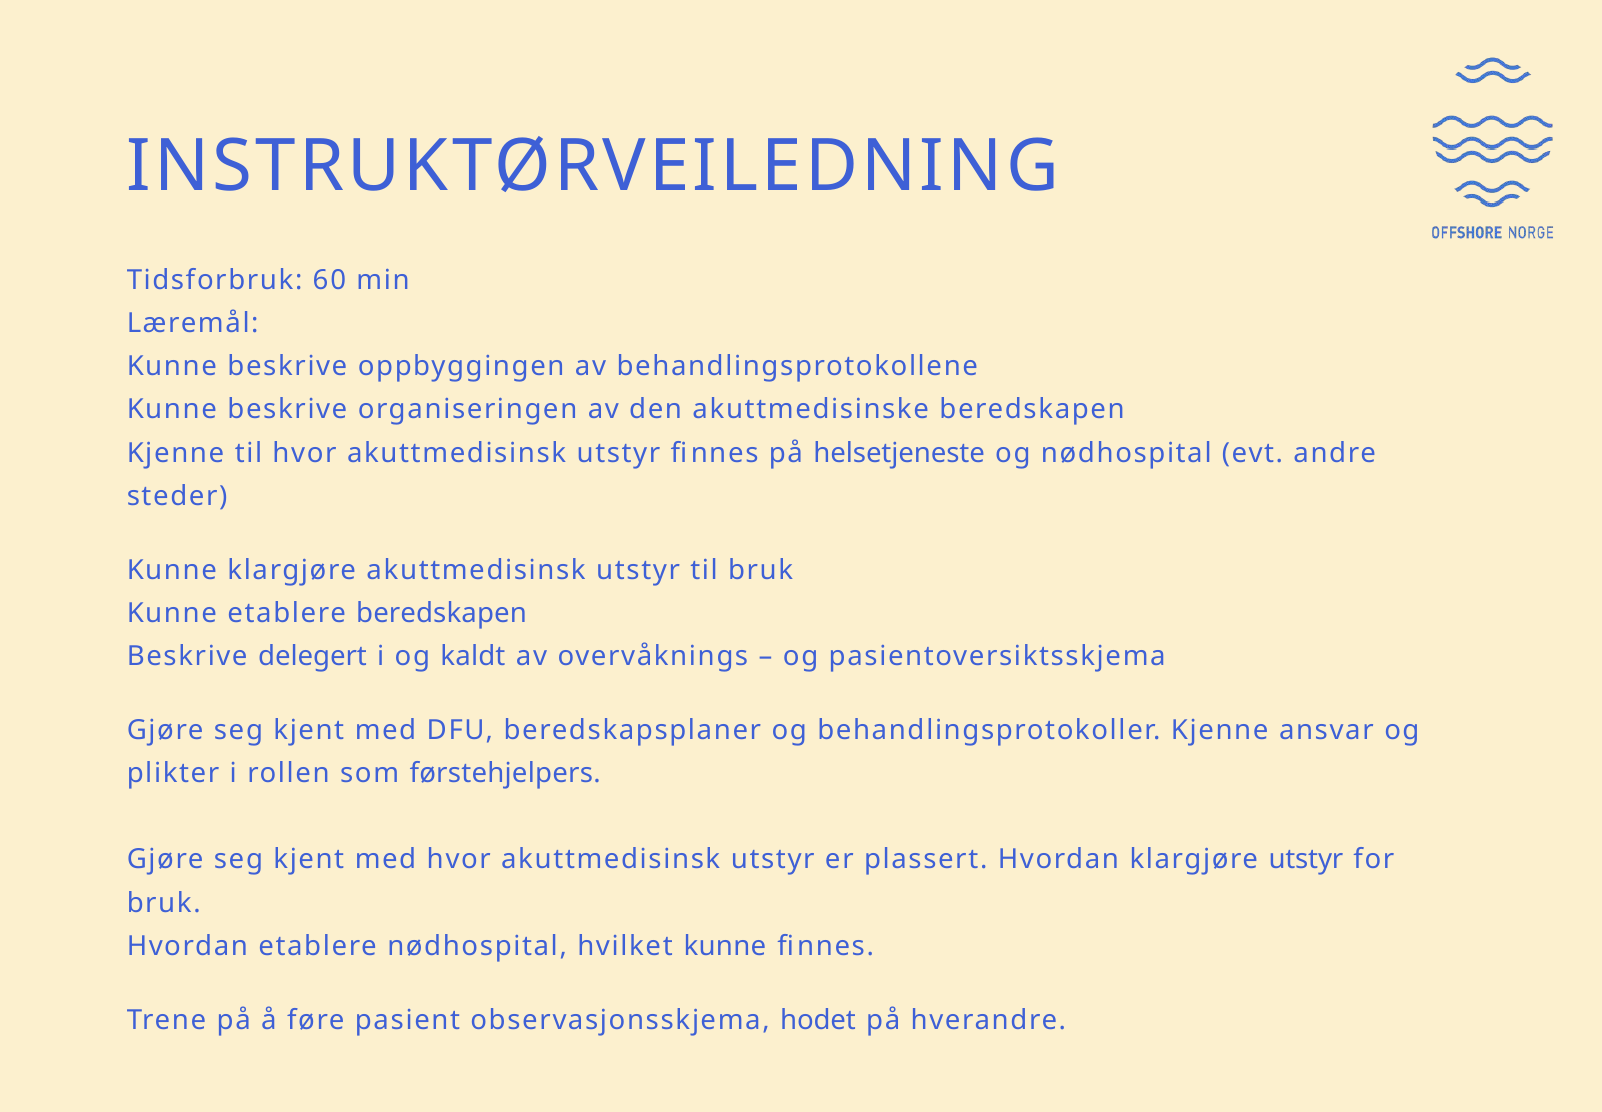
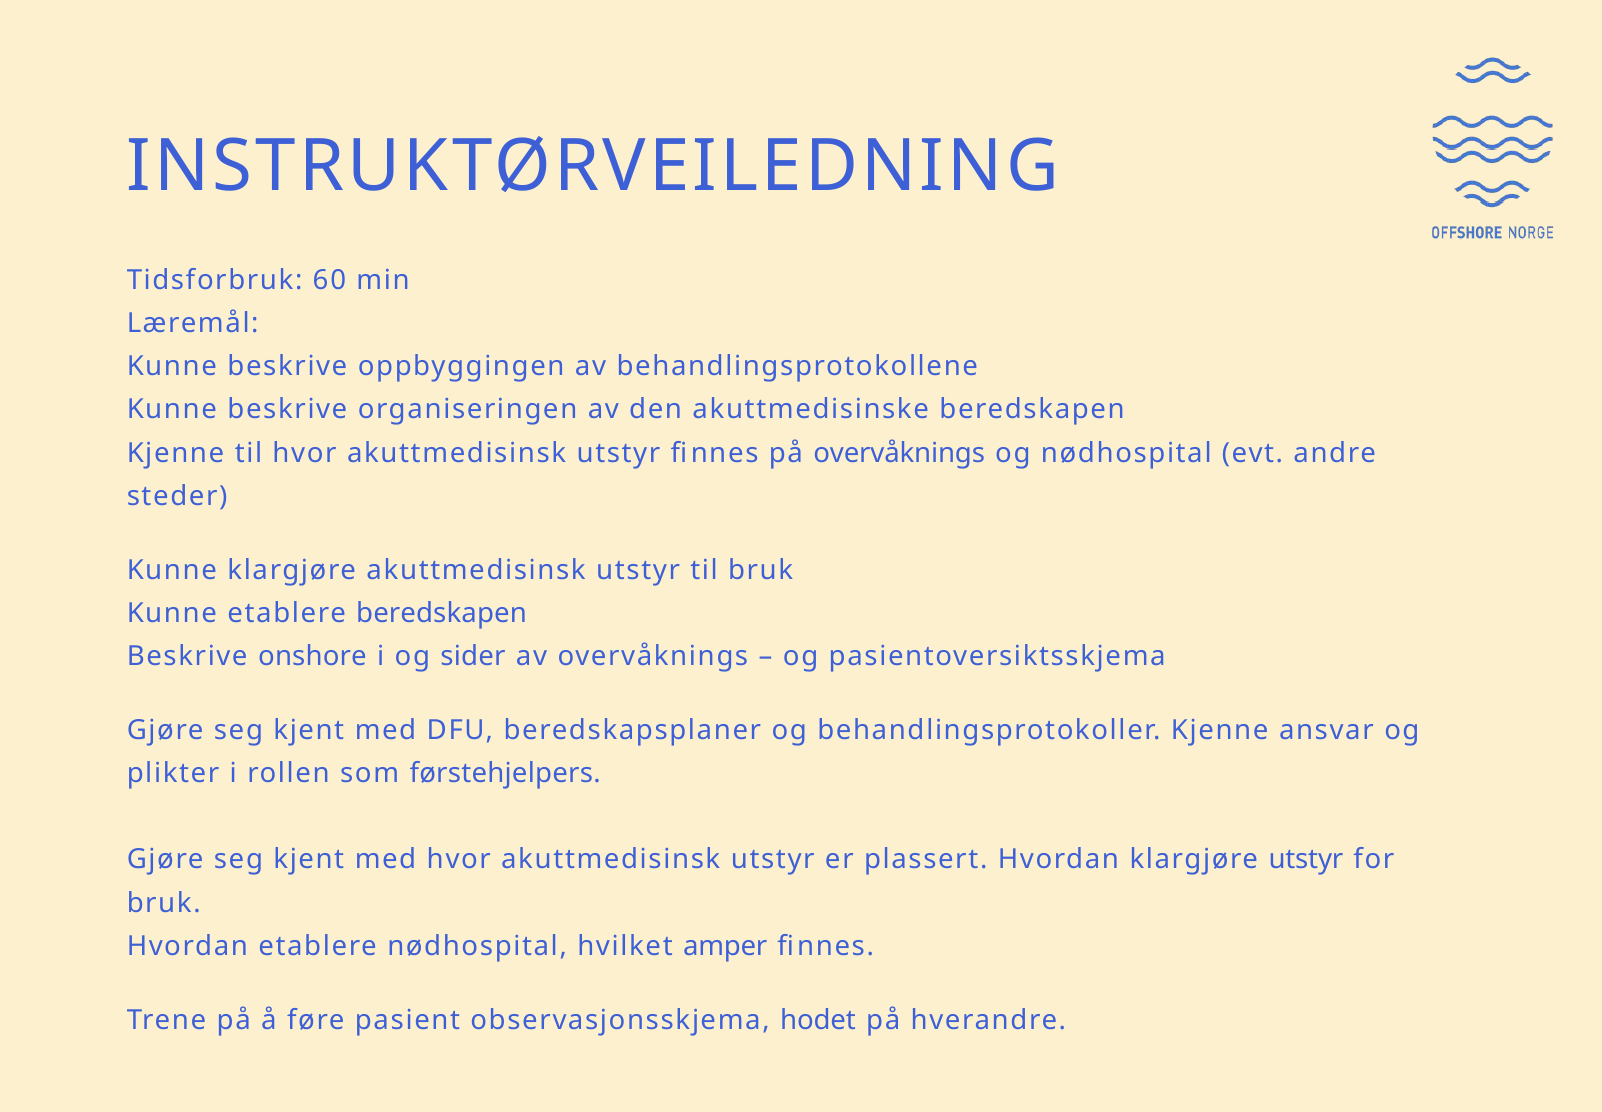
på helsetjeneste: helsetjeneste -> overvåknings (899, 453)
delegert: delegert -> onshore (312, 657)
kaldt: kaldt -> sider (473, 657)
hvilket kunne: kunne -> amper (725, 947)
